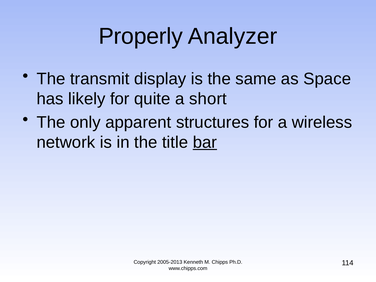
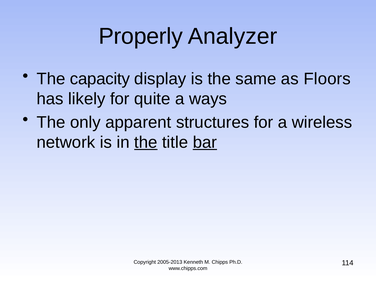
transmit: transmit -> capacity (100, 79)
Space: Space -> Floors (327, 79)
short: short -> ways (208, 99)
the underline: none -> present (146, 142)
